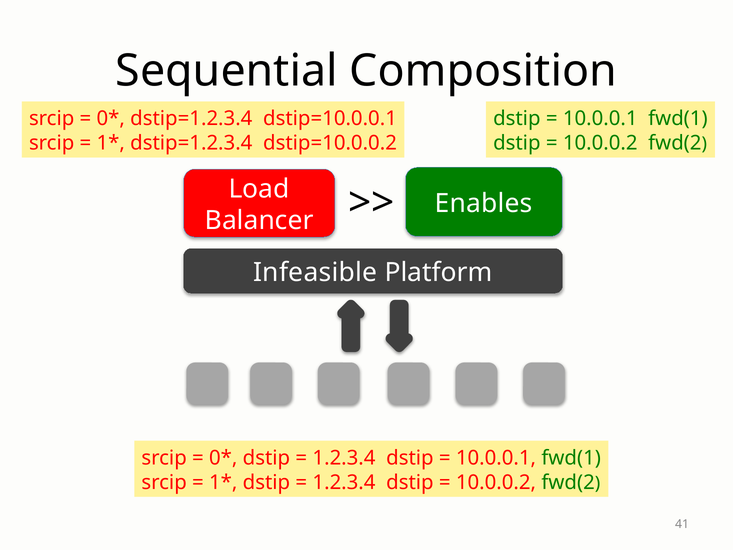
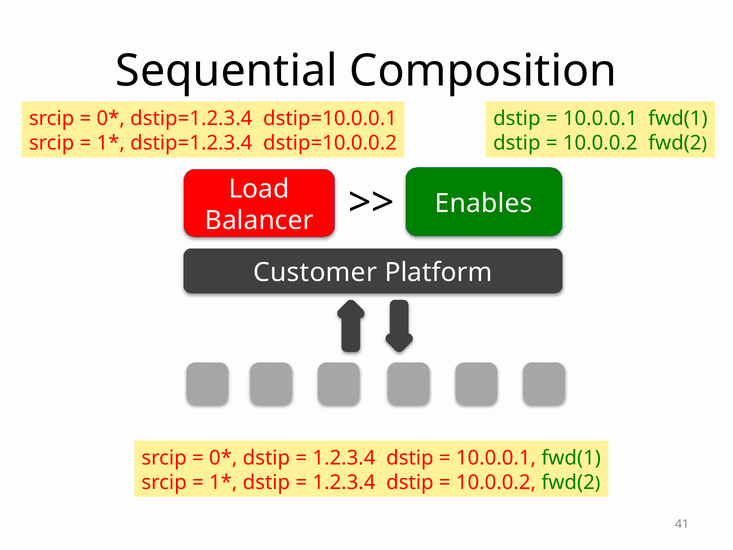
Infeasible: Infeasible -> Customer (315, 272)
